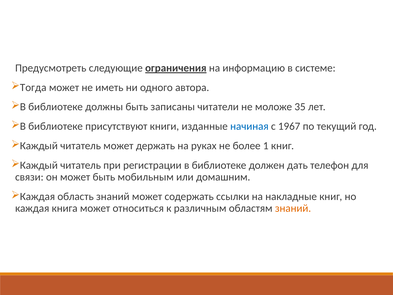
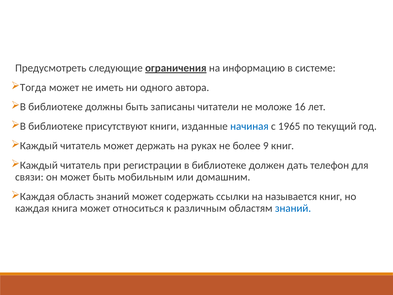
35: 35 -> 16 (300, 107)
1967: 1967 -> 1965 (289, 126)
1: 1 -> 9 (266, 146)
накладные: накладные -> называется (291, 196)
знаний colour: orange -> blue (293, 208)
